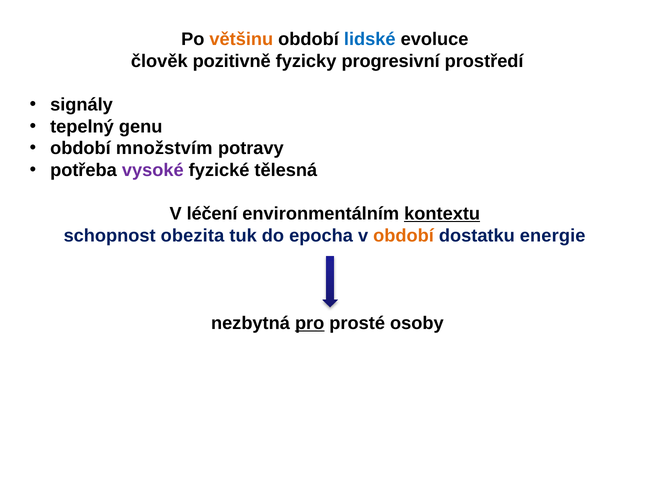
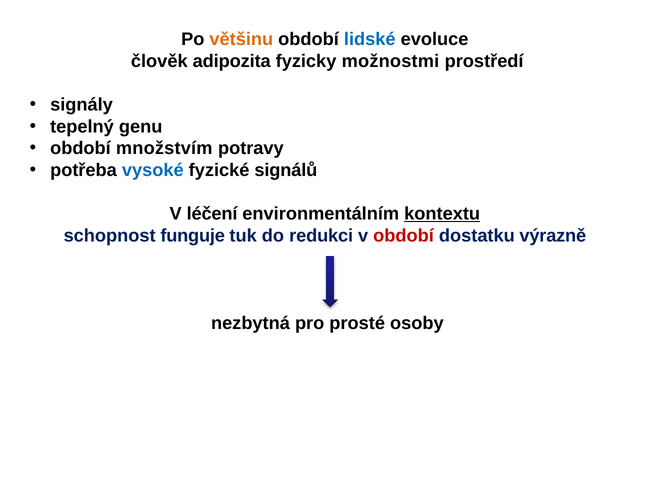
pozitivně: pozitivně -> adipozita (232, 61)
progresivní: progresivní -> možnostmi (390, 61)
vysoké colour: purple -> blue (153, 170)
tělesná: tělesná -> signálů (286, 170)
obezita: obezita -> funguje (193, 236)
epocha: epocha -> redukci (321, 236)
období colour: orange -> red (403, 236)
energie: energie -> výrazně (553, 236)
pro underline: present -> none (310, 323)
